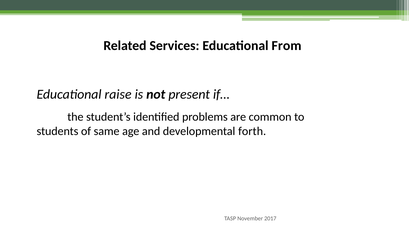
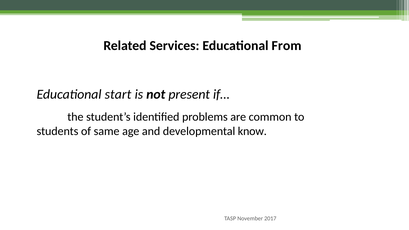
raise: raise -> start (118, 94)
forth: forth -> know (252, 131)
